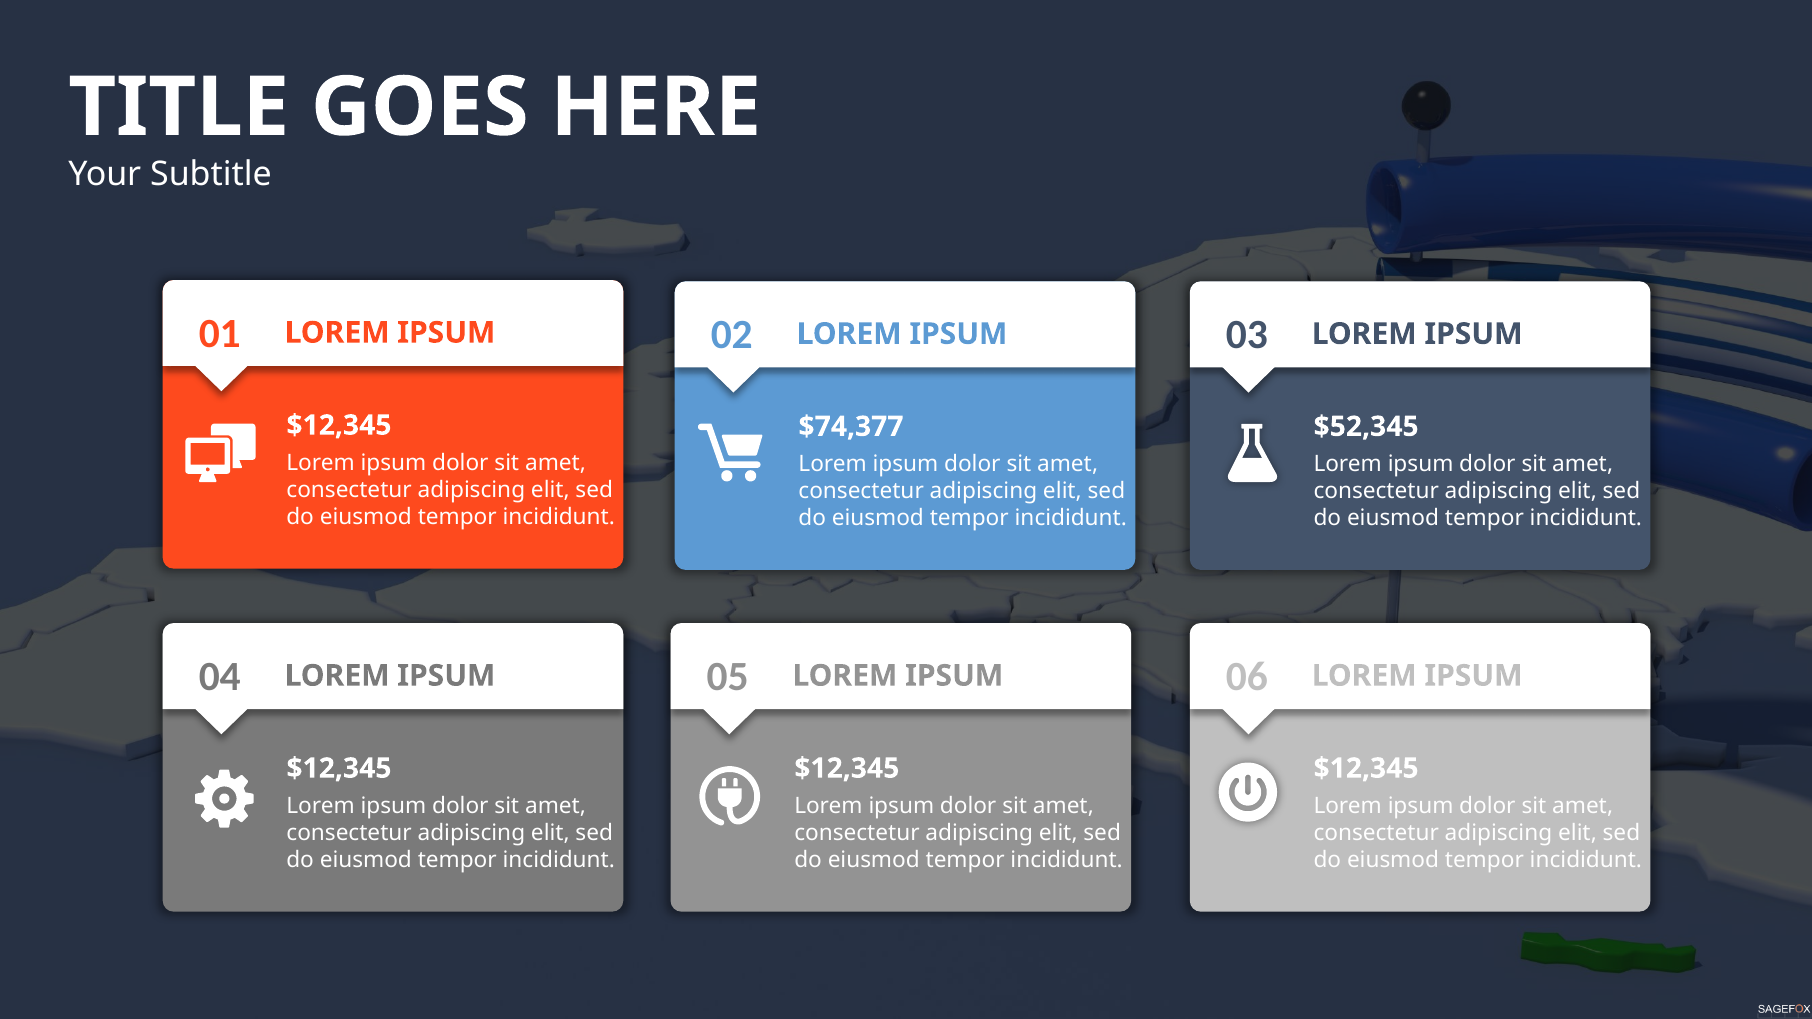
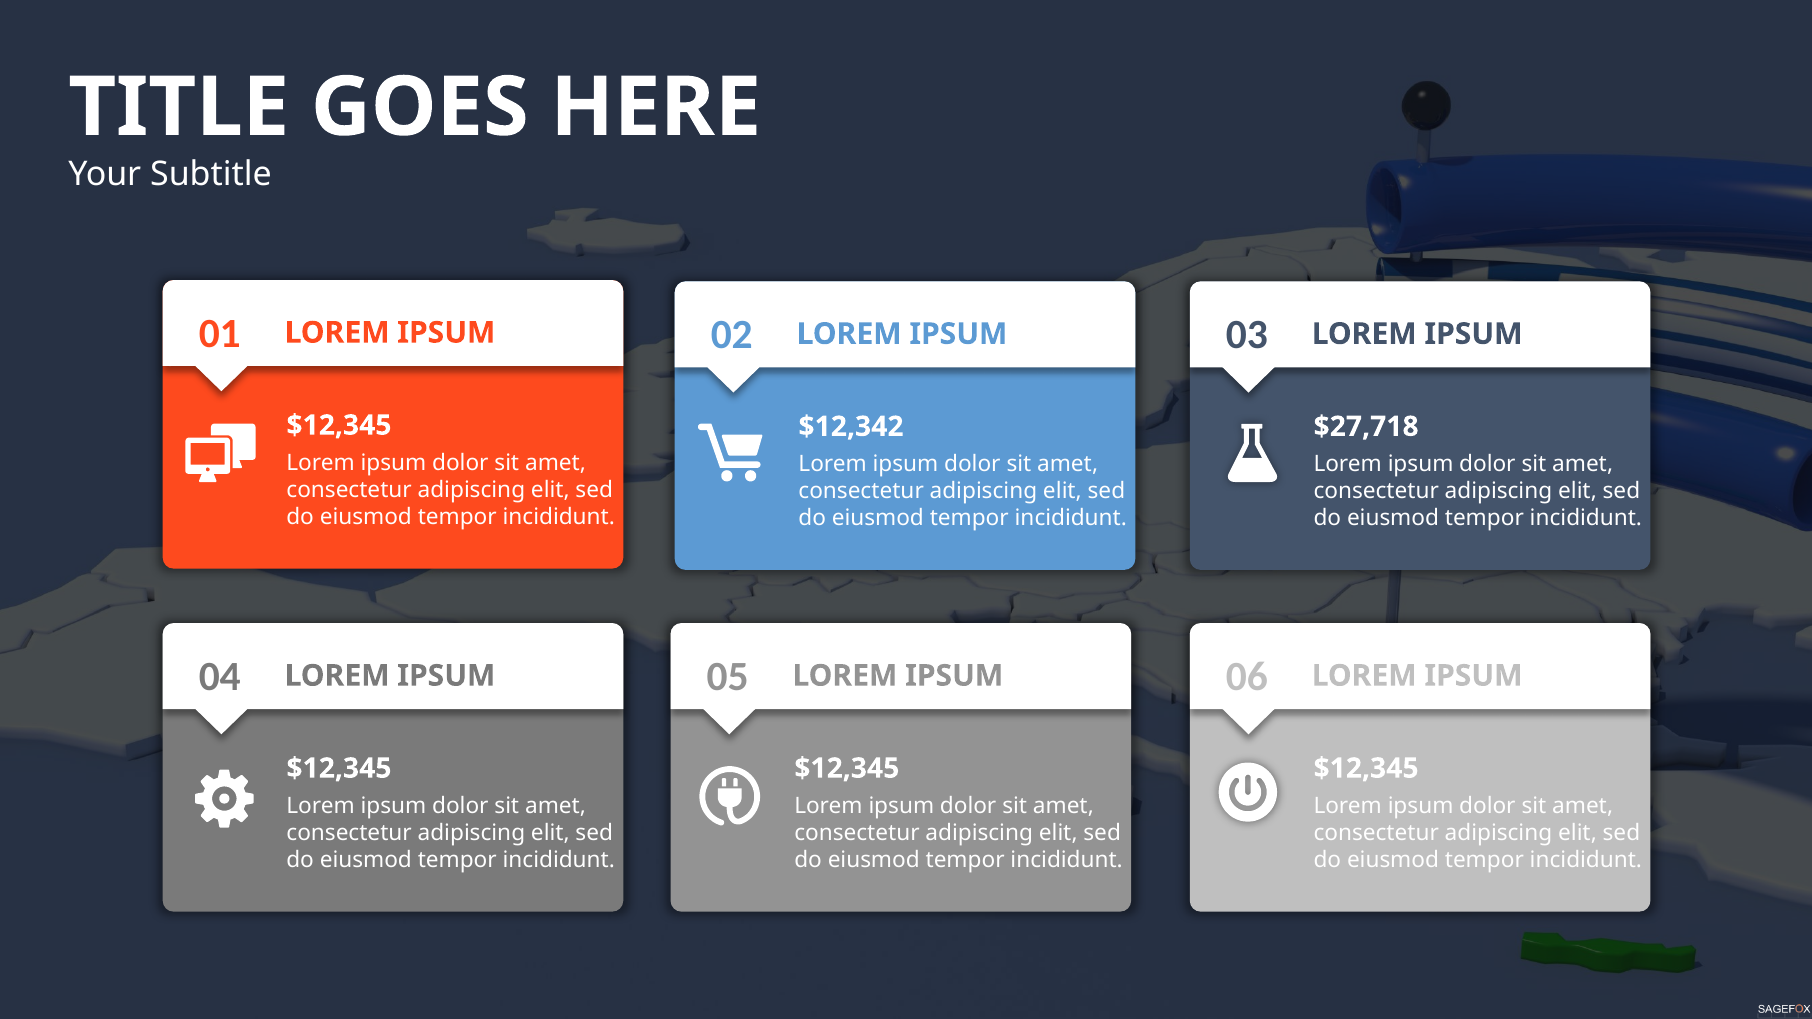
$74,377: $74,377 -> $12,342 (851, 427)
$52,345: $52,345 -> $27,718 (1366, 427)
